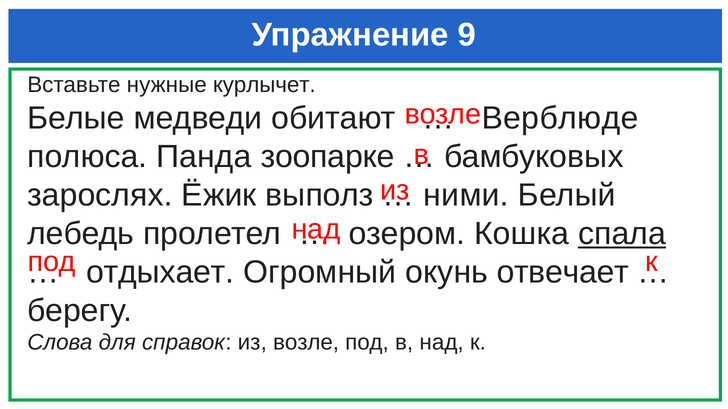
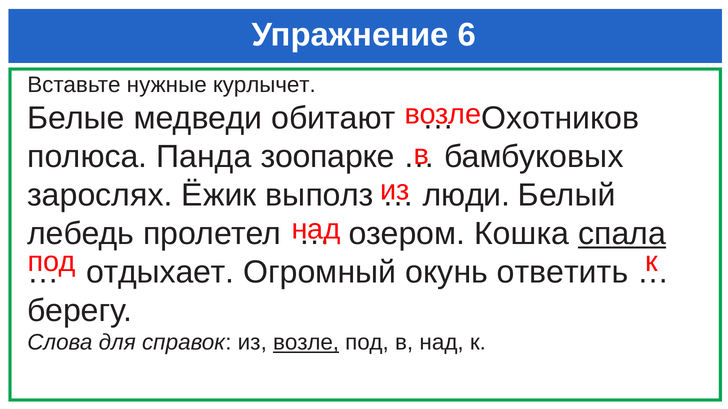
9: 9 -> 6 (467, 35)
Верблюде: Верблюде -> Охотников (560, 119)
ними: ними -> люди (466, 196)
отвечает: отвечает -> ответить (563, 273)
возле underline: none -> present (306, 343)
